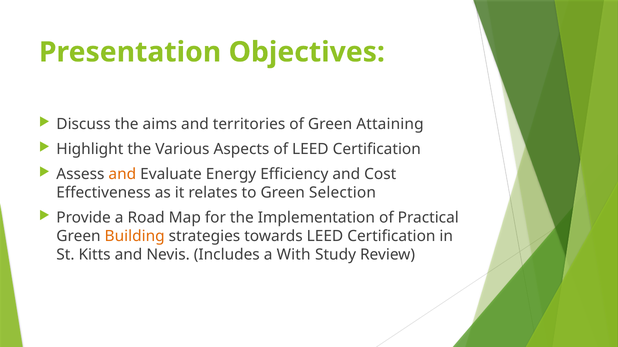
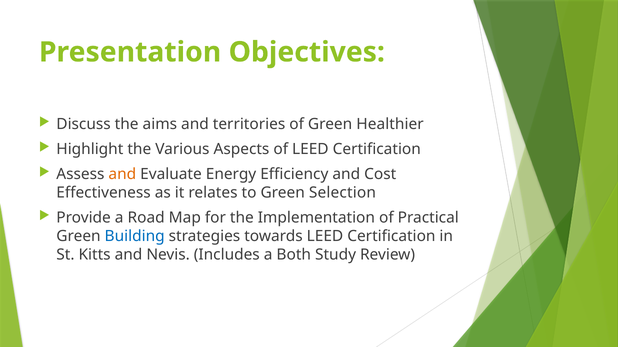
Attaining: Attaining -> Healthier (390, 125)
Building colour: orange -> blue (135, 237)
With: With -> Both (294, 255)
